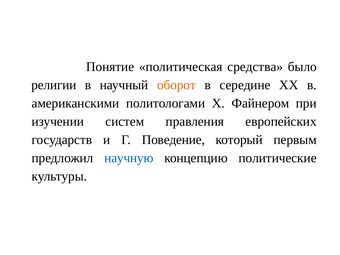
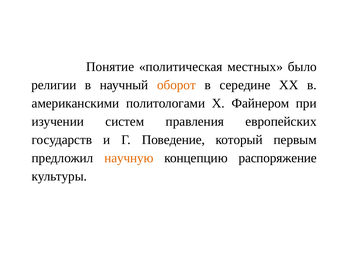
средства: средства -> местных (255, 67)
научную colour: blue -> orange (129, 158)
политические: политические -> распоряжение (278, 158)
